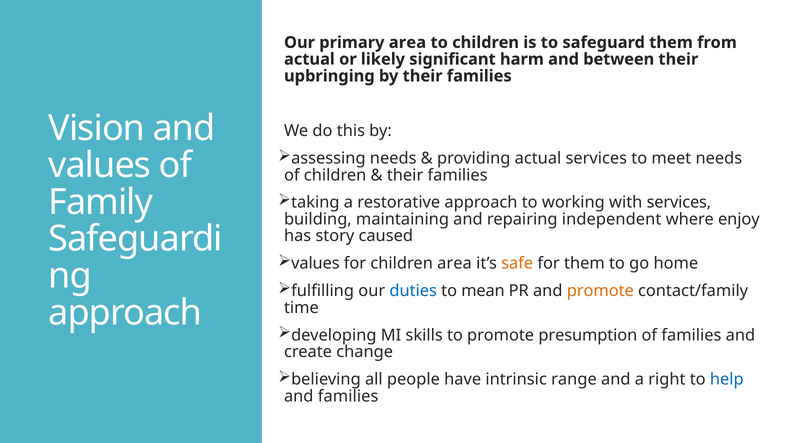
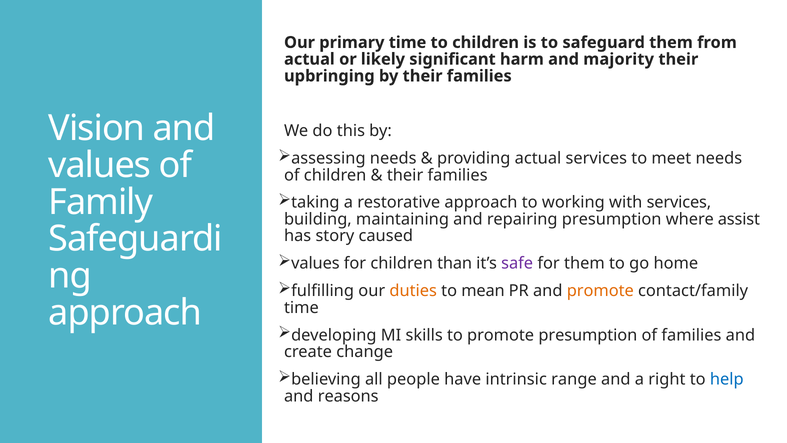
primary area: area -> time (408, 42)
between: between -> majority (619, 59)
repairing independent: independent -> presumption (612, 219)
enjoy: enjoy -> assist (739, 219)
children area: area -> than (455, 263)
safe colour: orange -> purple (517, 263)
duties colour: blue -> orange (413, 291)
and families: families -> reasons (348, 396)
